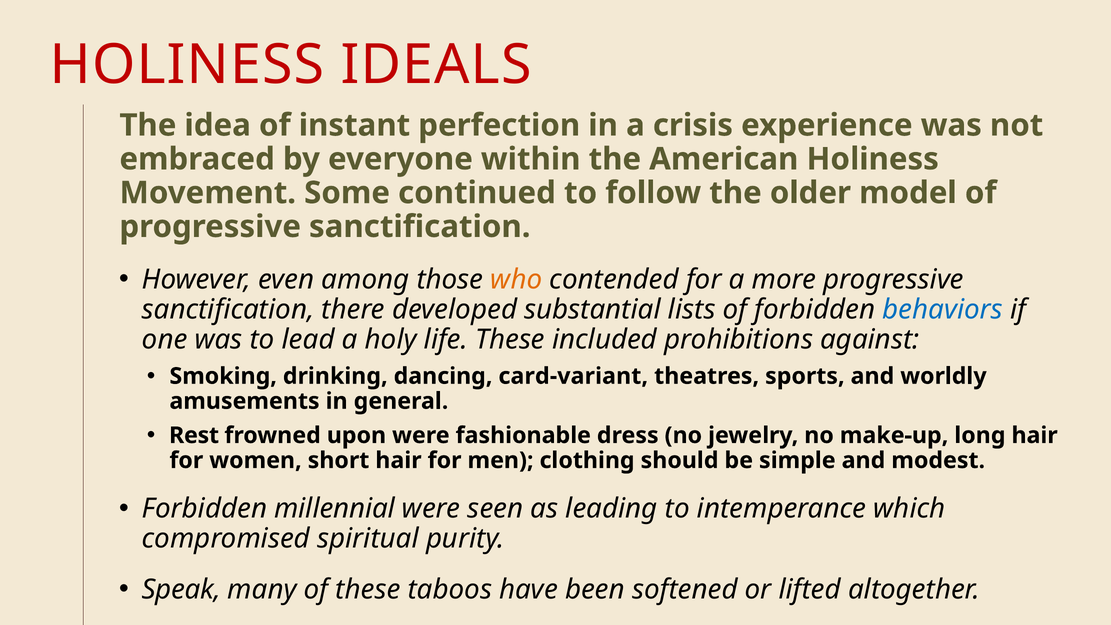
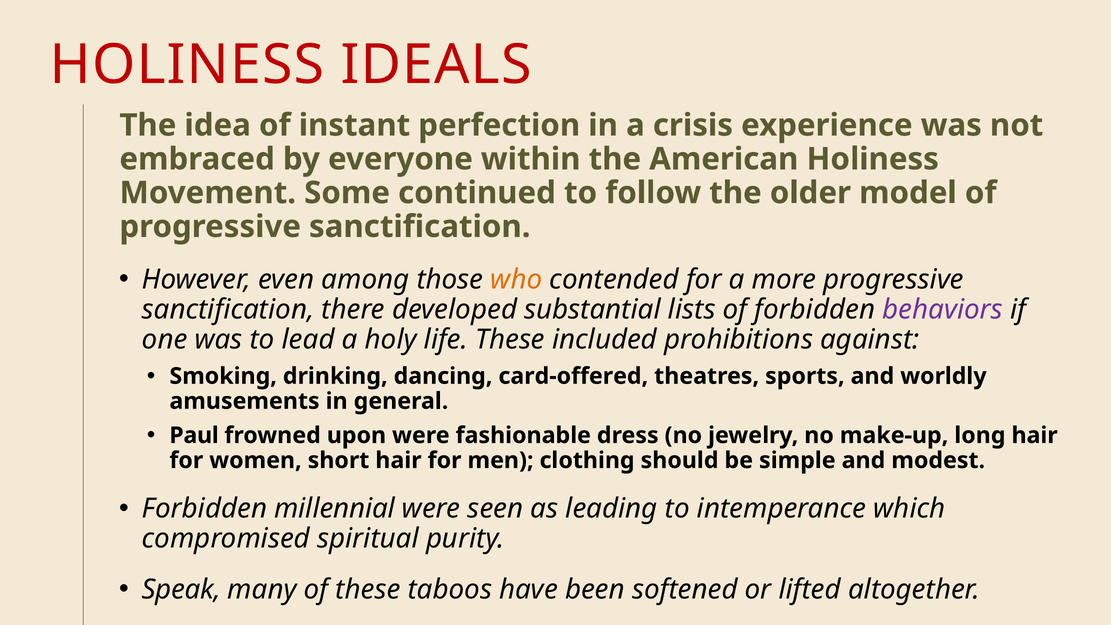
behaviors colour: blue -> purple (943, 309)
card-variant: card-variant -> card-offered (573, 376)
Rest: Rest -> Paul (194, 435)
